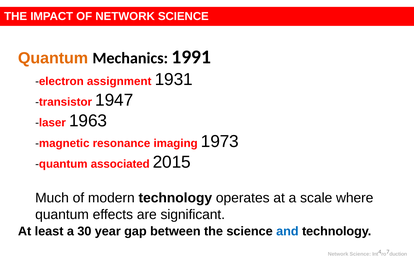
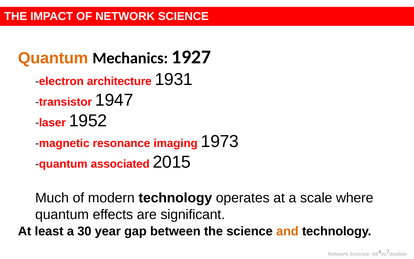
1991: 1991 -> 1927 (191, 57)
assignment: assignment -> architecture (119, 81)
1963: 1963 -> 1952 (88, 121)
and colour: blue -> orange (287, 231)
